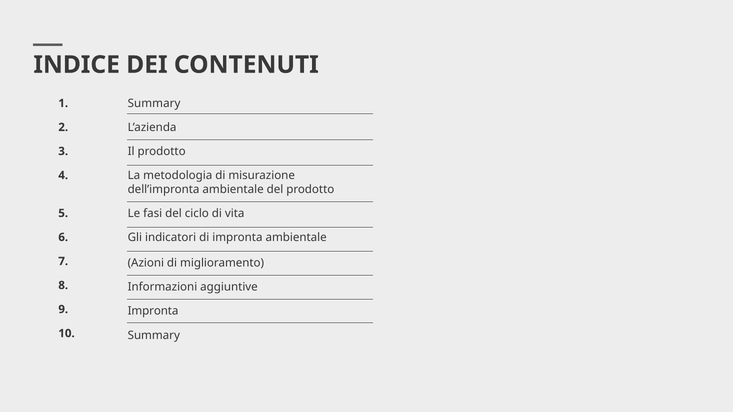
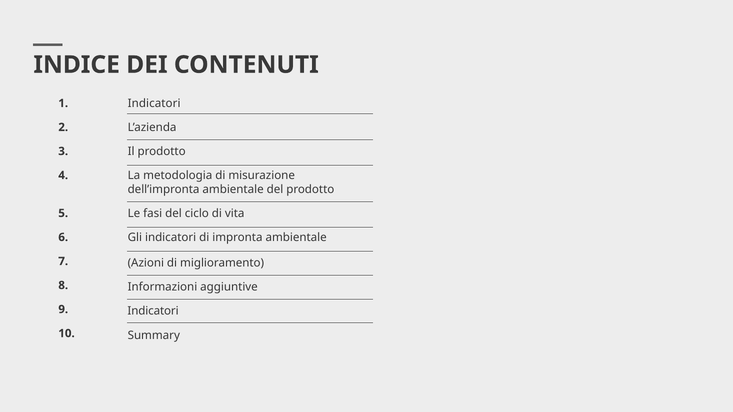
Summary: Summary -> Indicatori (154, 103)
Impronta: Impronta -> Indicatori (153, 311)
